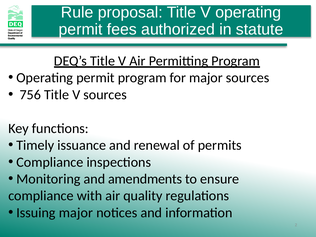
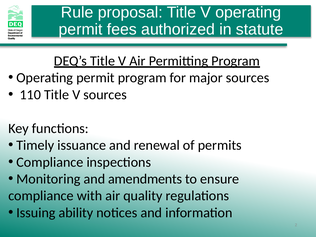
756: 756 -> 110 (30, 95)
Issuing major: major -> ability (76, 213)
